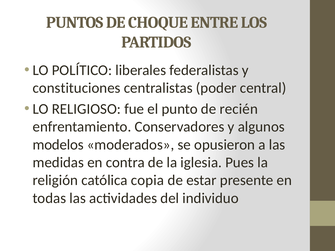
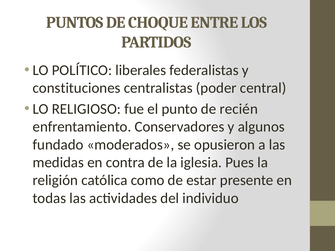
modelos: modelos -> fundado (58, 145)
copia: copia -> como (148, 180)
